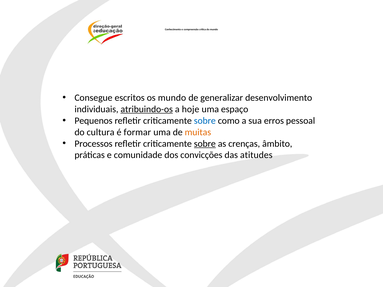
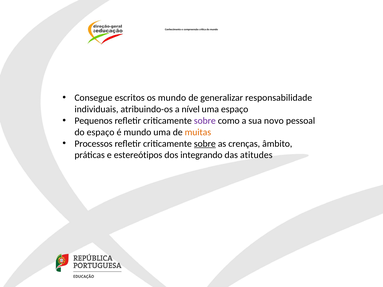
desenvolvimento: desenvolvimento -> responsabilidade (279, 98)
atribuindo-os underline: present -> none (147, 109)
hoje: hoje -> nível (191, 109)
sobre colour: blue -> purple (205, 121)
erros: erros -> novo (274, 121)
do cultura: cultura -> espaço (101, 132)
é formar: formar -> mundo (137, 132)
comunidade: comunidade -> estereótipos (138, 155)
convicções: convicções -> integrando (201, 155)
